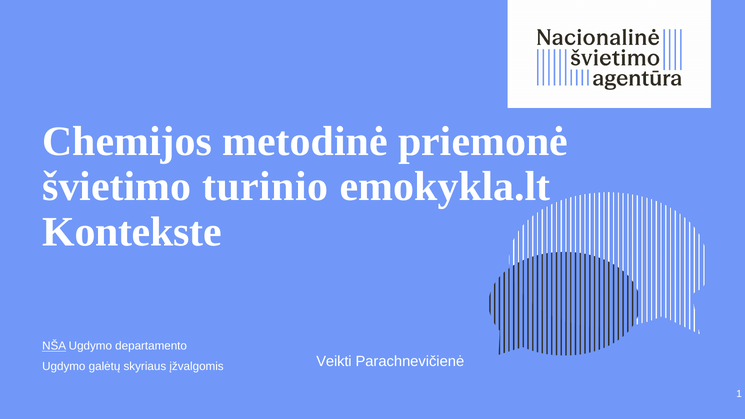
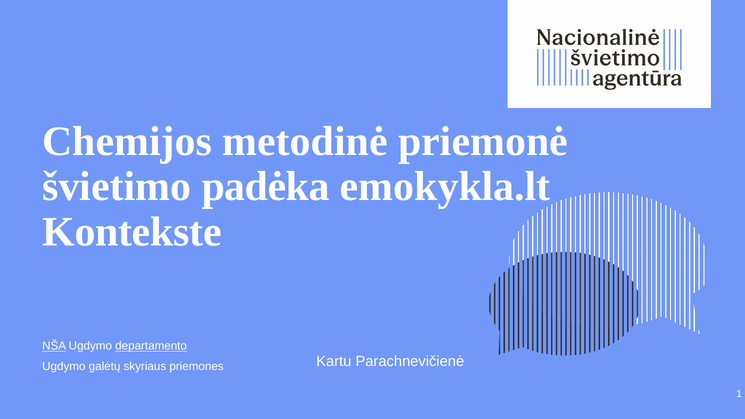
turinio: turinio -> padėka (266, 187)
departamento underline: none -> present (151, 346)
Veikti: Veikti -> Kartu (334, 362)
įžvalgomis: įžvalgomis -> priemones (197, 367)
